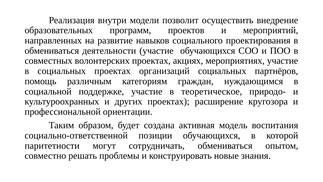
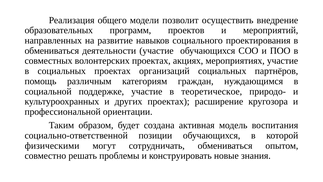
внутри: внутри -> общего (112, 20)
паритетности: паритетности -> физическими (52, 145)
